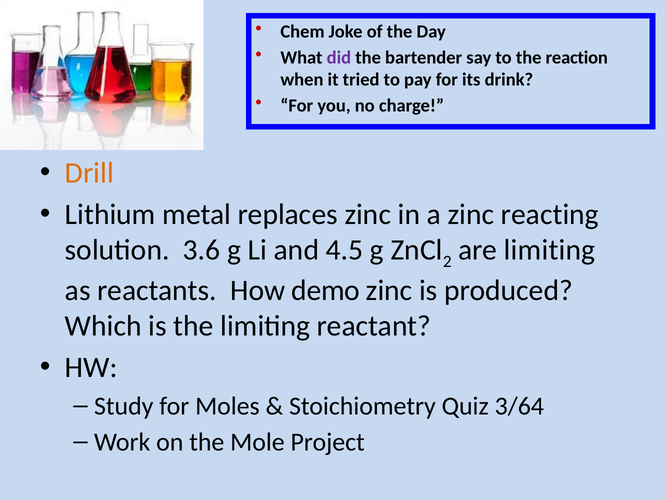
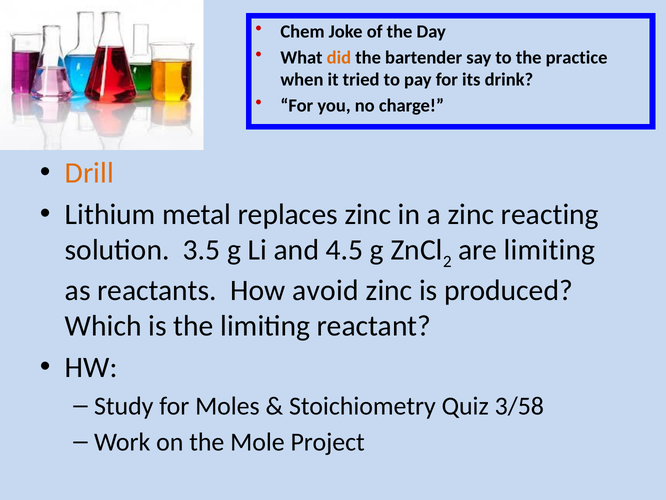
did colour: purple -> orange (339, 57)
reaction: reaction -> practice (577, 57)
3.6: 3.6 -> 3.5 (202, 250)
demo: demo -> avoid (325, 290)
3/64: 3/64 -> 3/58 (519, 406)
